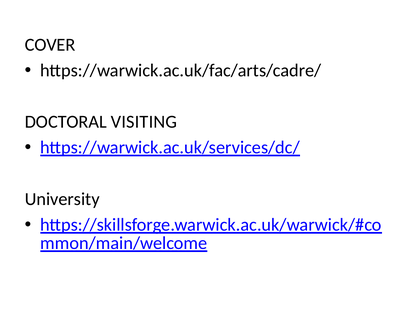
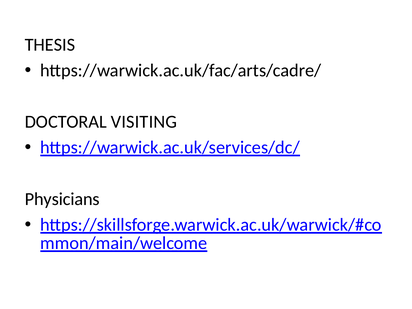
COVER: COVER -> THESIS (50, 45)
University: University -> Physicians (62, 199)
